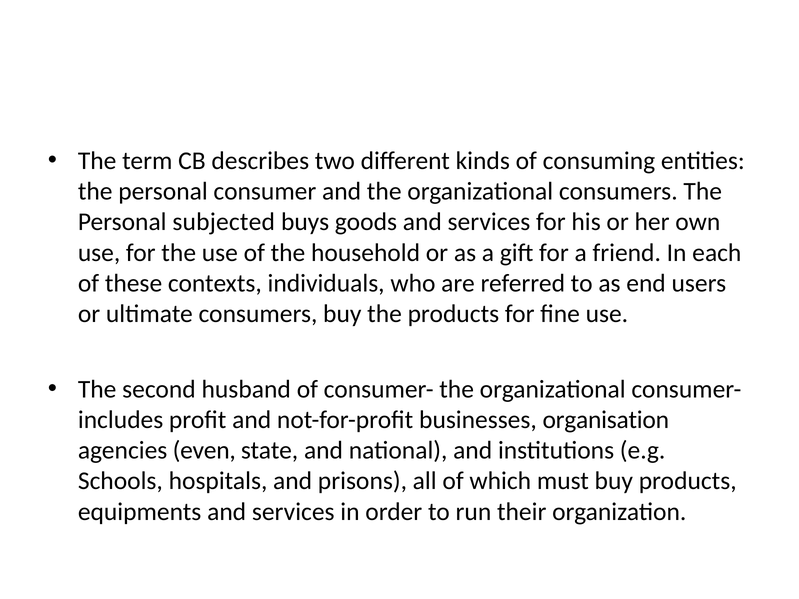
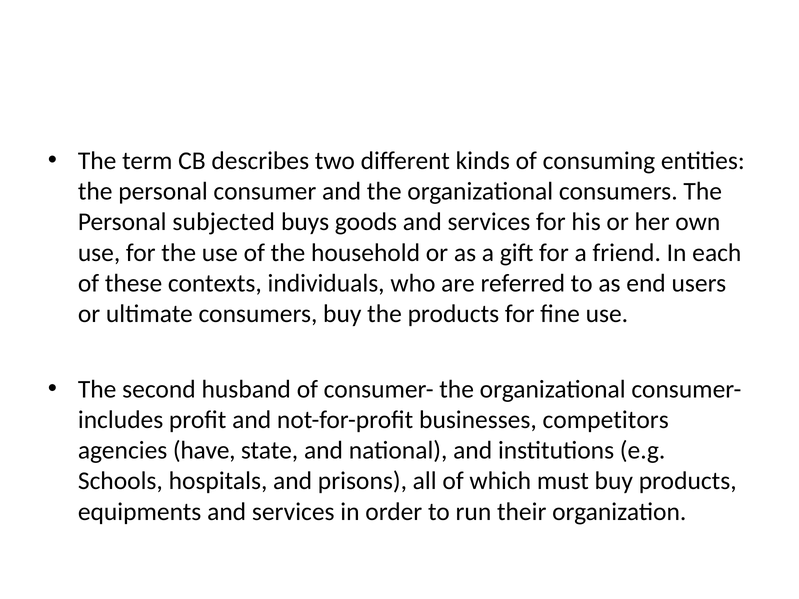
organisation: organisation -> competitors (606, 420)
even: even -> have (204, 451)
